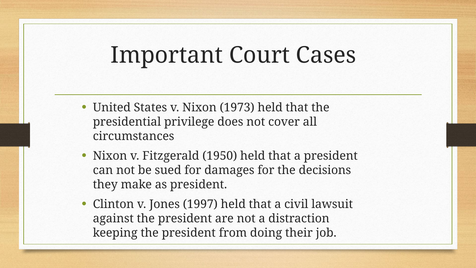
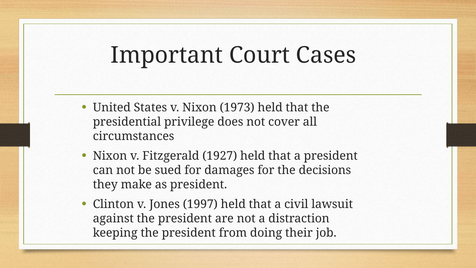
1950: 1950 -> 1927 (220, 156)
